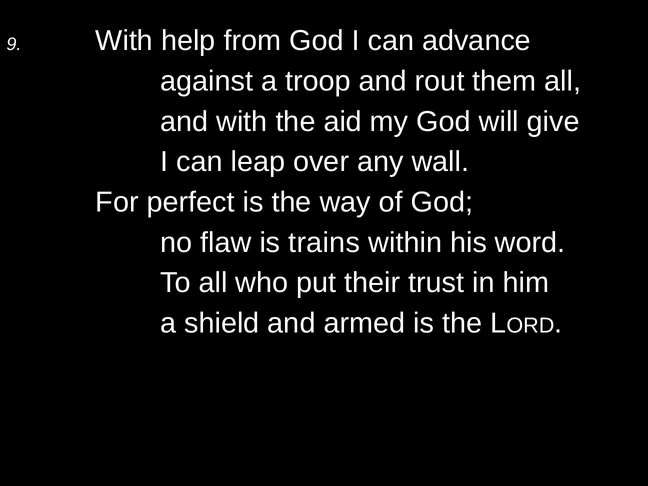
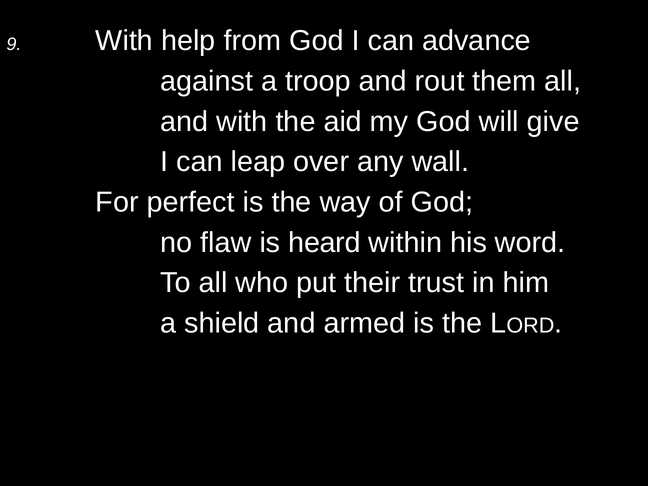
trains: trains -> heard (325, 243)
